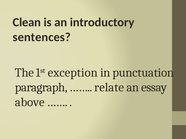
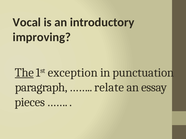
Clean: Clean -> Vocal (27, 22)
sentences: sentences -> improving (42, 37)
The underline: none -> present (24, 73)
above: above -> pieces (30, 103)
